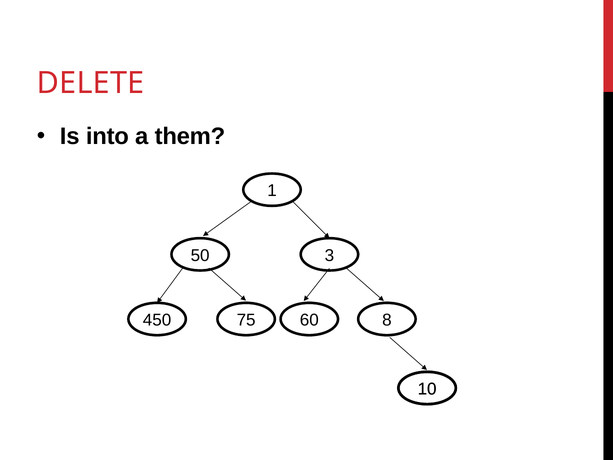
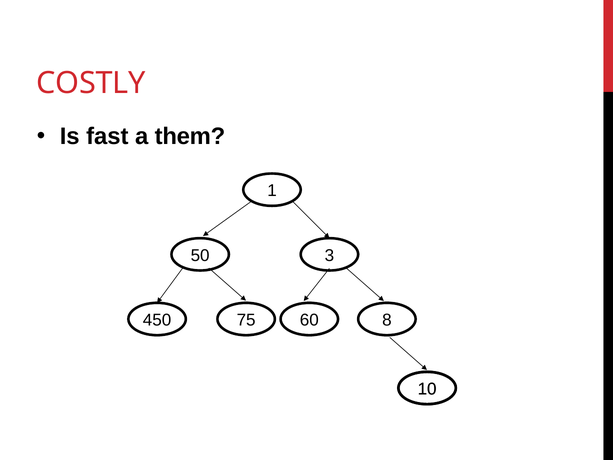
DELETE: DELETE -> COSTLY (91, 83)
into: into -> fast (107, 136)
